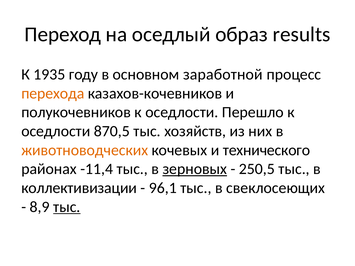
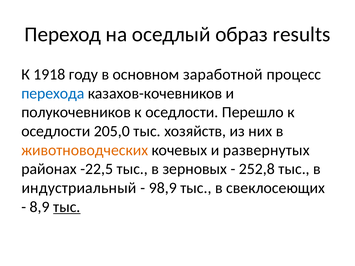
1935: 1935 -> 1918 (49, 74)
перехода colour: orange -> blue (53, 93)
870,5: 870,5 -> 205,0 (112, 131)
технического: технического -> развернутых (266, 150)
-11,4: -11,4 -> -22,5 (97, 169)
зерновых underline: present -> none (195, 169)
250,5: 250,5 -> 252,8 (257, 169)
коллективизации: коллективизации -> индустриальный (79, 188)
96,1: 96,1 -> 98,9 (163, 188)
